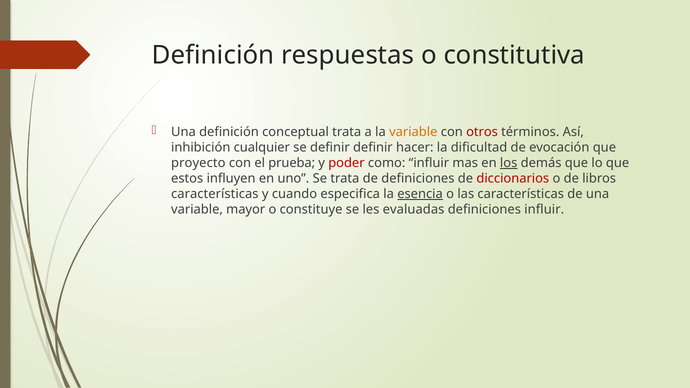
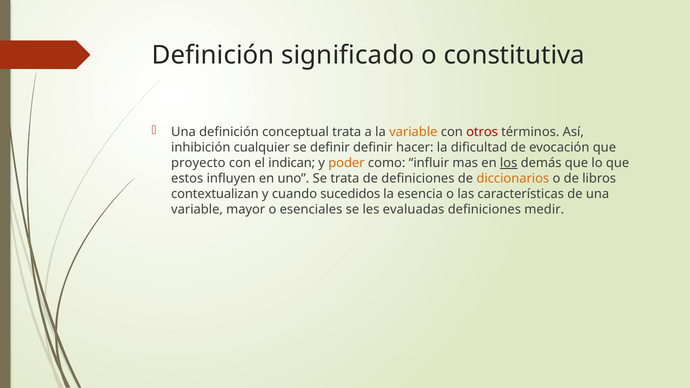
respuestas: respuestas -> significado (348, 55)
prueba: prueba -> indican (292, 163)
poder colour: red -> orange (346, 163)
diccionarios colour: red -> orange (513, 179)
características: características -> contextualizan (215, 194)
especifica: especifica -> sucedidos (350, 194)
esencia underline: present -> none (420, 194)
constituye: constituye -> esenciales (311, 210)
definiciones influir: influir -> medir (544, 210)
